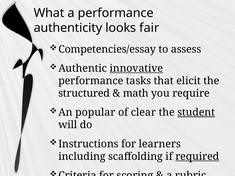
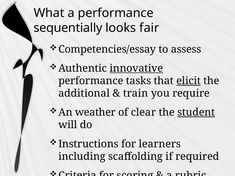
authenticity: authenticity -> sequentially (68, 28)
elicit underline: none -> present (189, 81)
structured: structured -> additional (84, 93)
math: math -> train (136, 93)
popular: popular -> weather (95, 113)
required underline: present -> none (197, 157)
